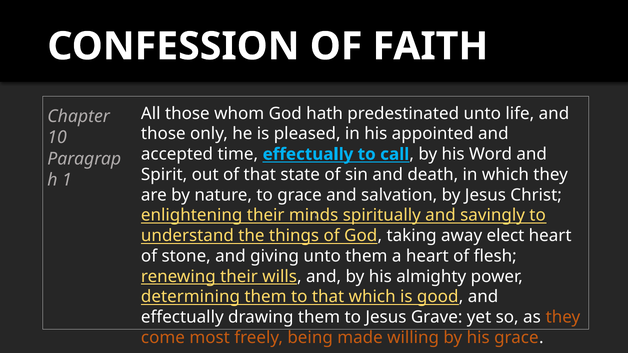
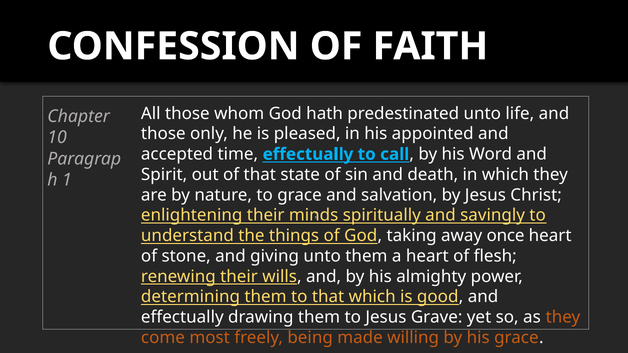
elect: elect -> once (506, 236)
